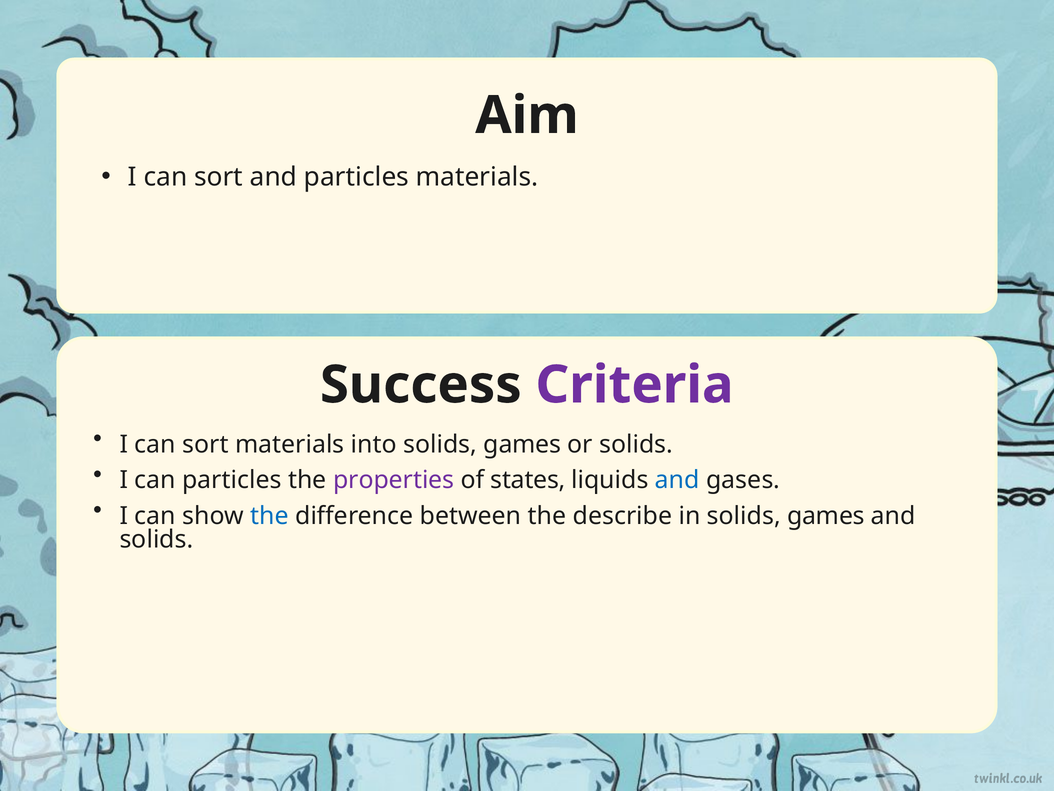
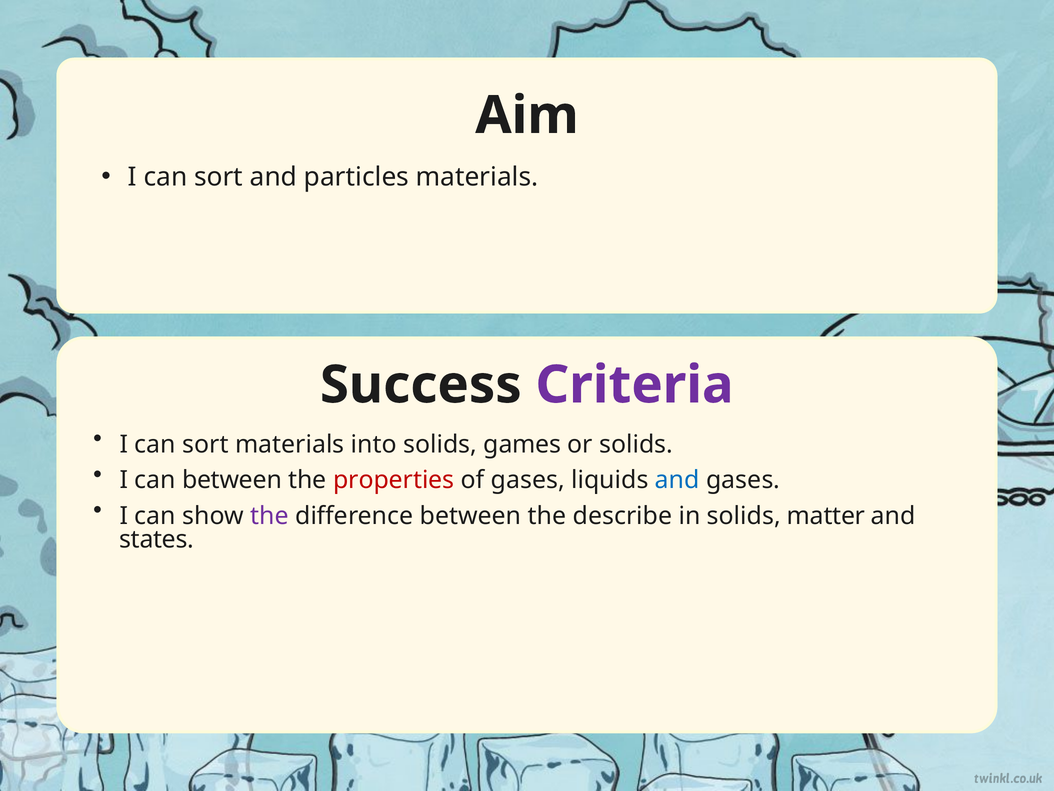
can particles: particles -> between (232, 480)
properties colour: purple -> red (394, 480)
of states: states -> gases (528, 480)
the colour: blue -> purple (269, 516)
in solids games: games -> matter (826, 516)
solids: solids -> states (157, 539)
